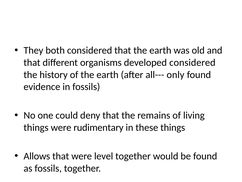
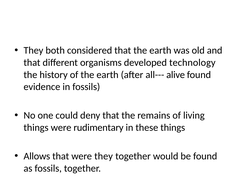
developed considered: considered -> technology (192, 62)
only: only -> alive (176, 75)
were level: level -> they (104, 156)
